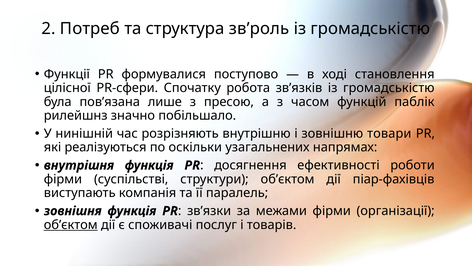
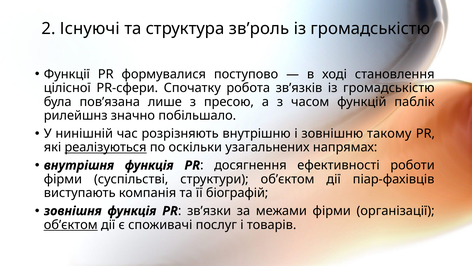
Потреб: Потреб -> Існуючі (90, 29)
товари: товари -> такому (389, 133)
реалізуються underline: none -> present (106, 147)
паралель: паралель -> біографій (237, 193)
